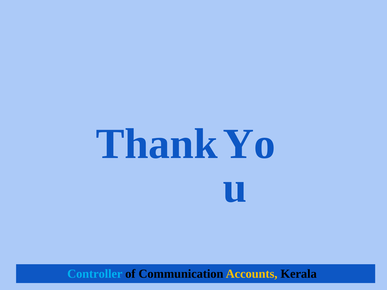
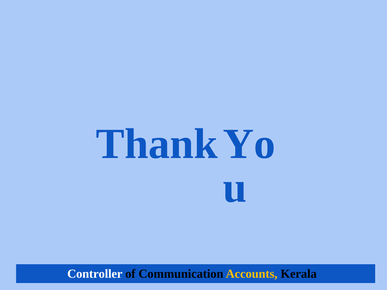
Controller colour: light blue -> white (95, 274)
